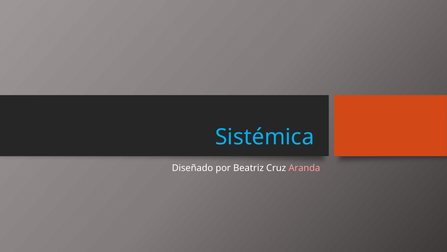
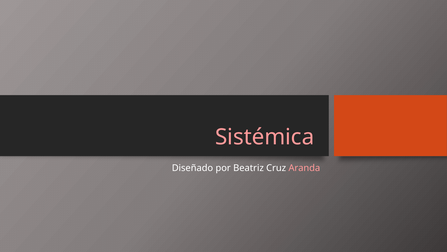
Sistémica colour: light blue -> pink (265, 137)
